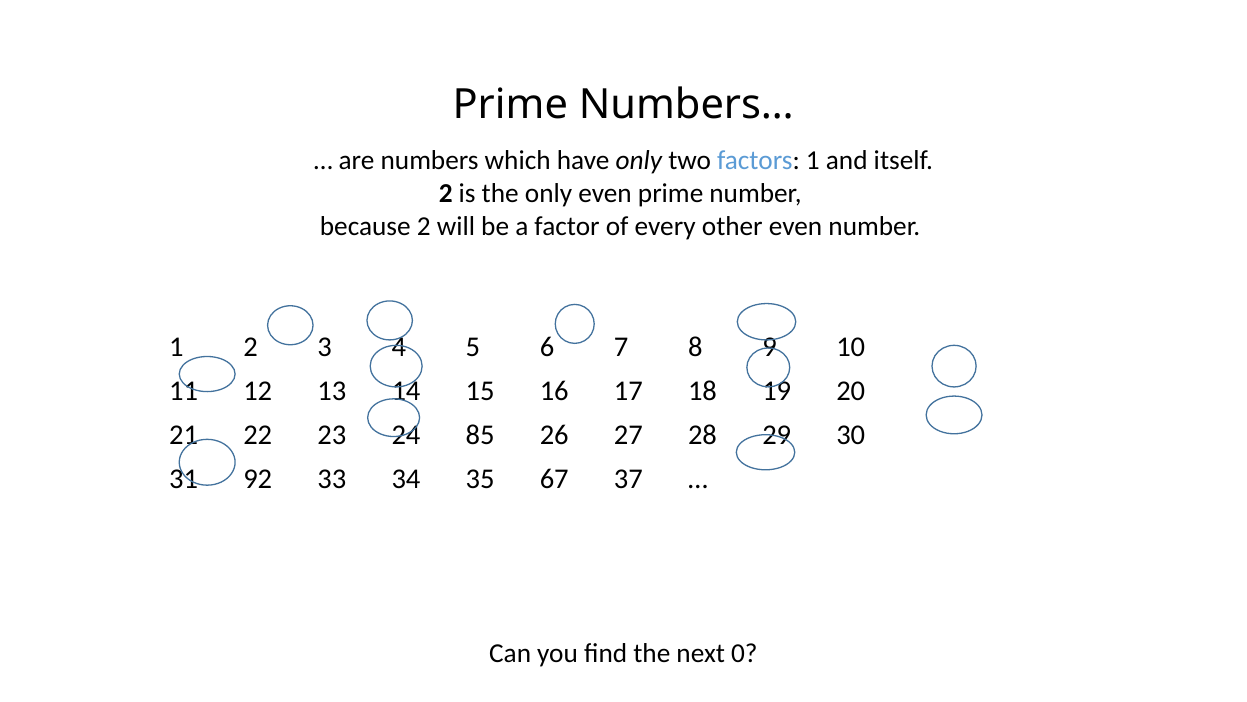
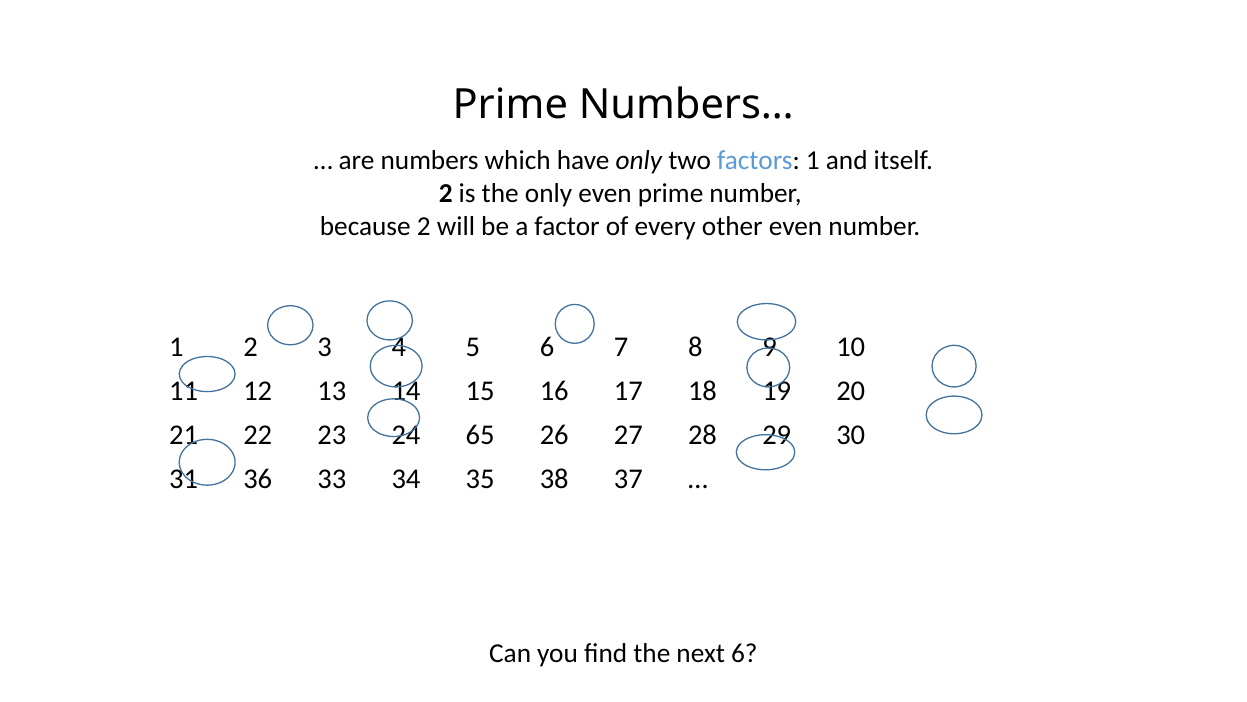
85: 85 -> 65 (480, 435)
92: 92 -> 36 (258, 479)
67: 67 -> 38 (554, 479)
next 0: 0 -> 6 (744, 653)
